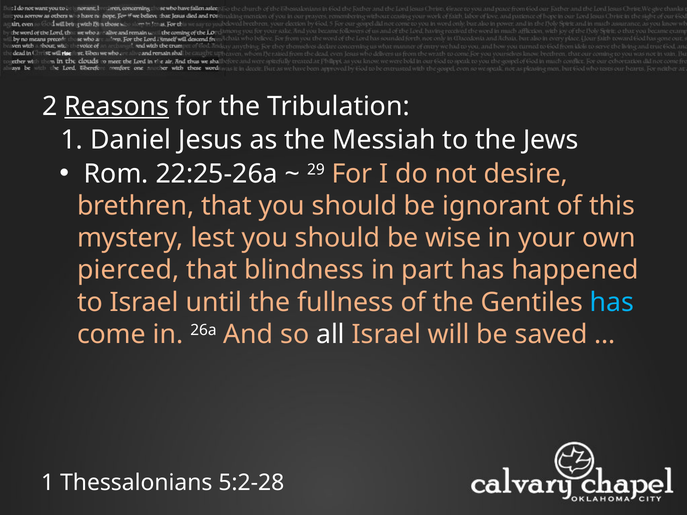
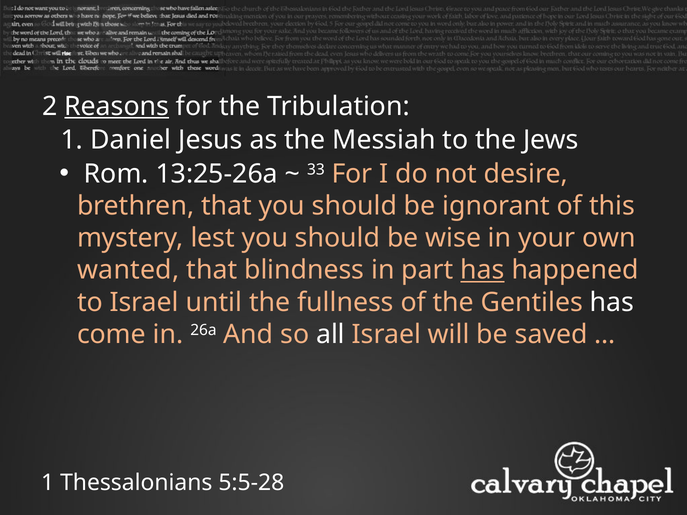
22:25-26a: 22:25-26a -> 13:25-26a (217, 174)
29: 29 -> 33 (316, 170)
pierced: pierced -> wanted (128, 270)
has underline: none -> present (482, 270)
has colour: light blue -> white (612, 302)
5:2-28: 5:2-28 -> 5:5-28 (251, 483)
